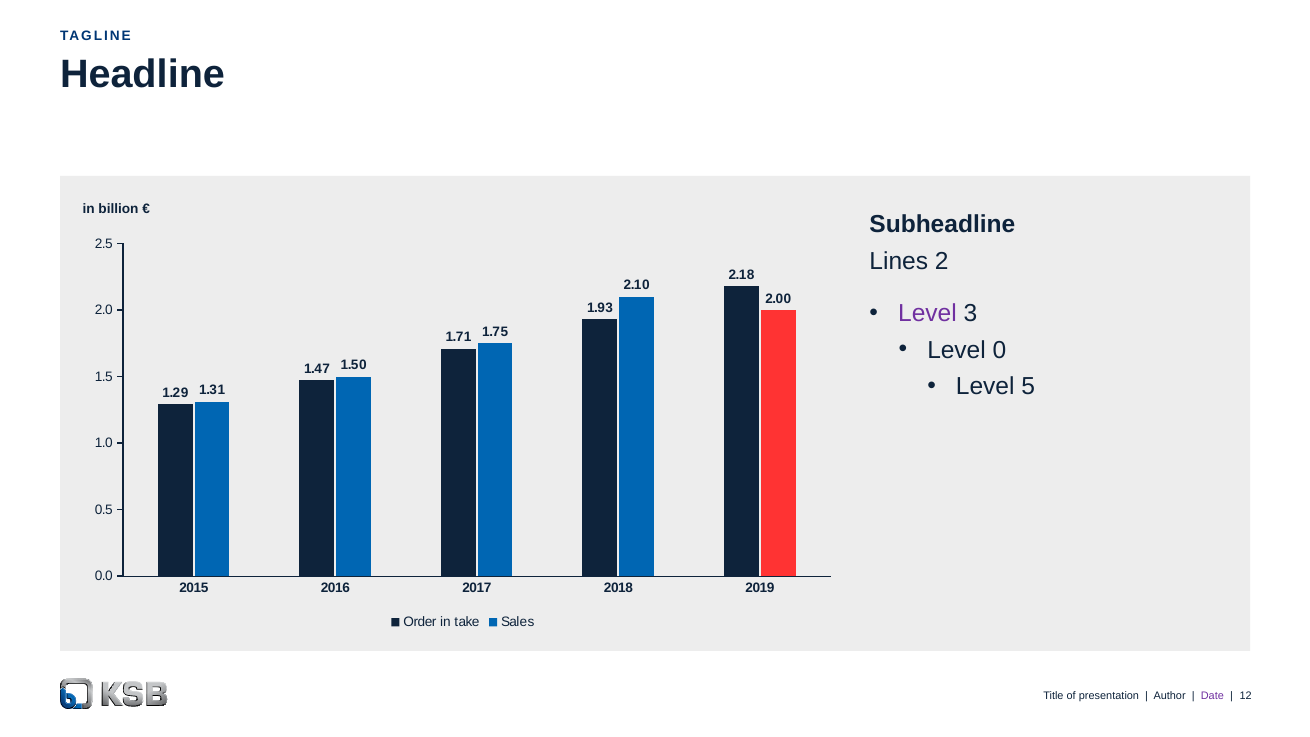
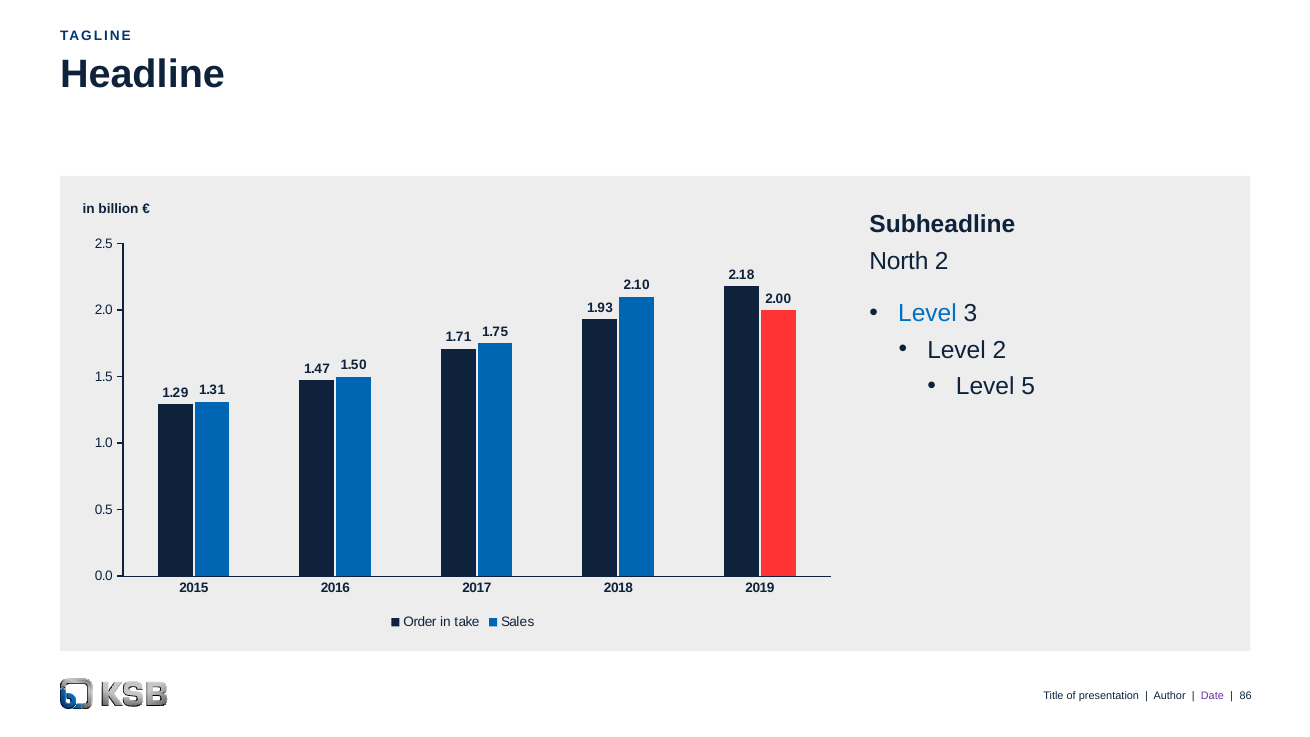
Lines: Lines -> North (899, 261)
Level colour: purple -> blue (927, 314)
Level 0: 0 -> 2 (1000, 350)
12: 12 -> 86 (1246, 696)
